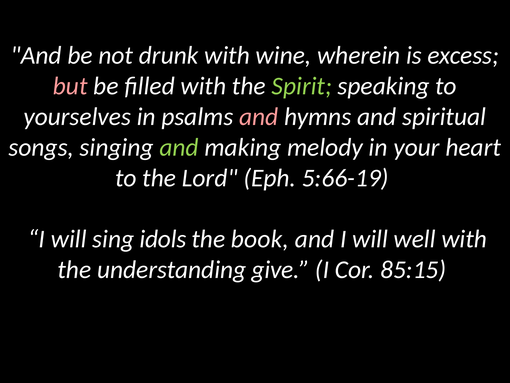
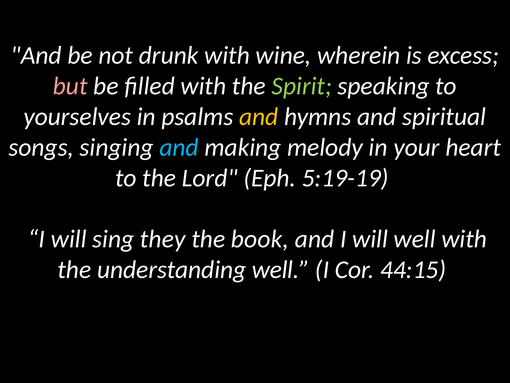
and colour: pink -> yellow (259, 117)
and colour: light green -> light blue (179, 147)
5:66-19: 5:66-19 -> 5:19-19 (345, 178)
idols: idols -> they (163, 239)
understanding give: give -> well (281, 270)
85:15: 85:15 -> 44:15 (413, 270)
